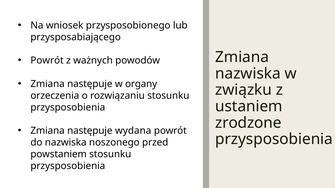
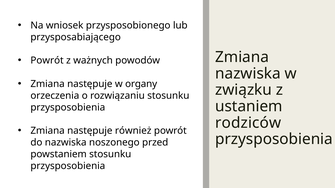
zrodzone: zrodzone -> rodziców (248, 123)
wydana: wydana -> również (133, 131)
